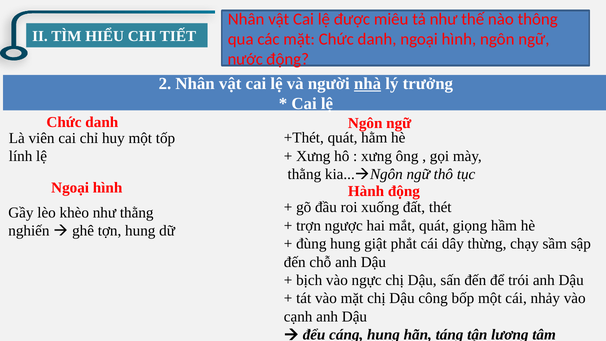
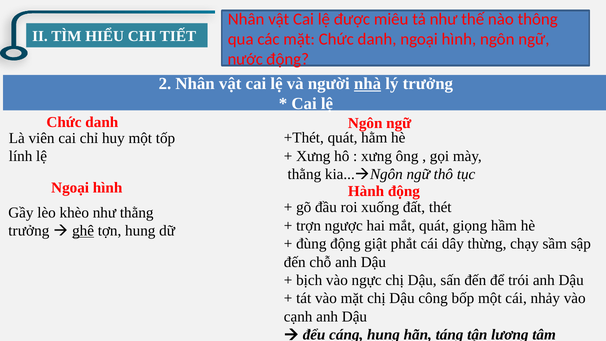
nghiến: nghiến -> trưởng (29, 231)
ghê underline: none -> present (83, 231)
đùng hung: hung -> động (345, 244)
